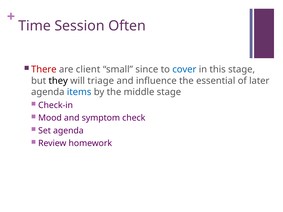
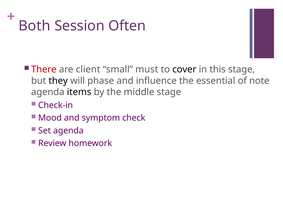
Time: Time -> Both (34, 26)
since: since -> must (147, 70)
cover colour: blue -> black (184, 70)
triage: triage -> phase (101, 81)
later: later -> note (259, 81)
items colour: blue -> black (79, 92)
